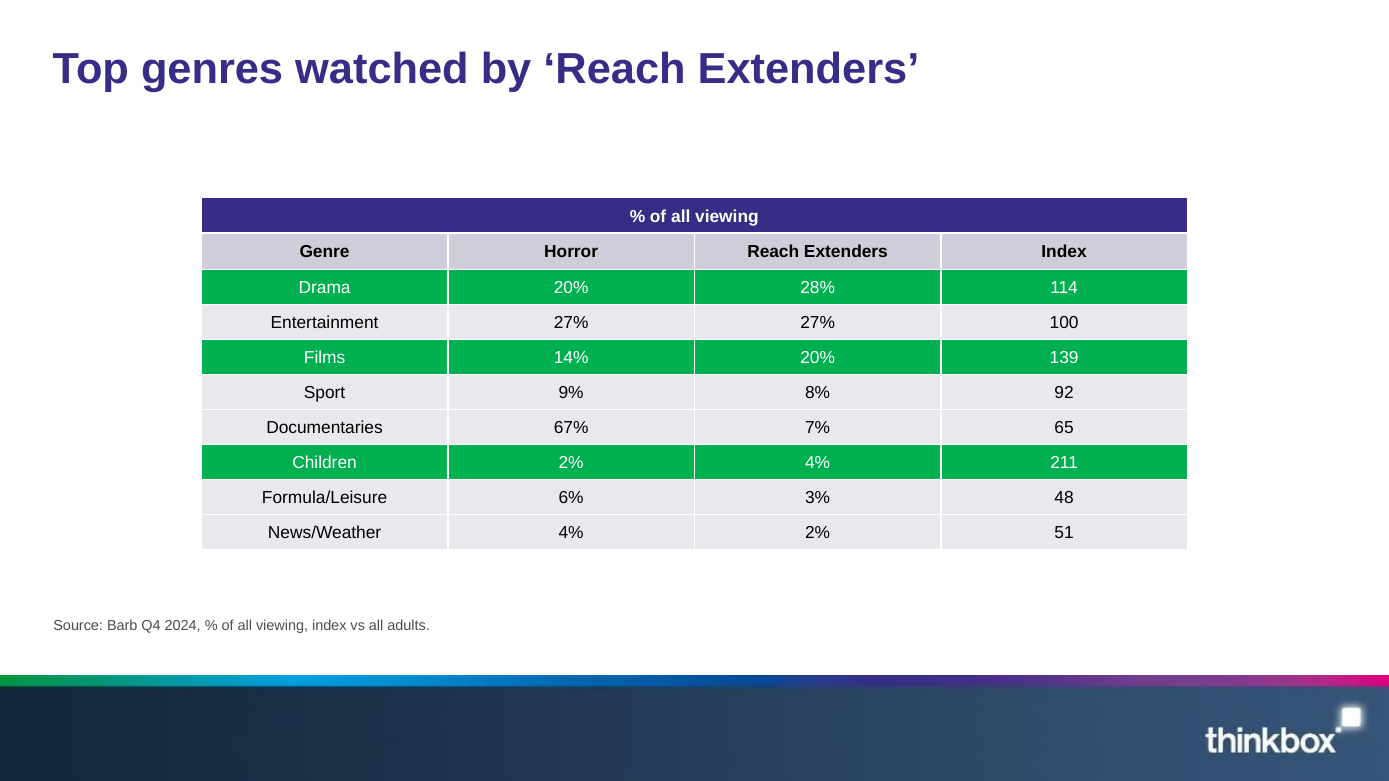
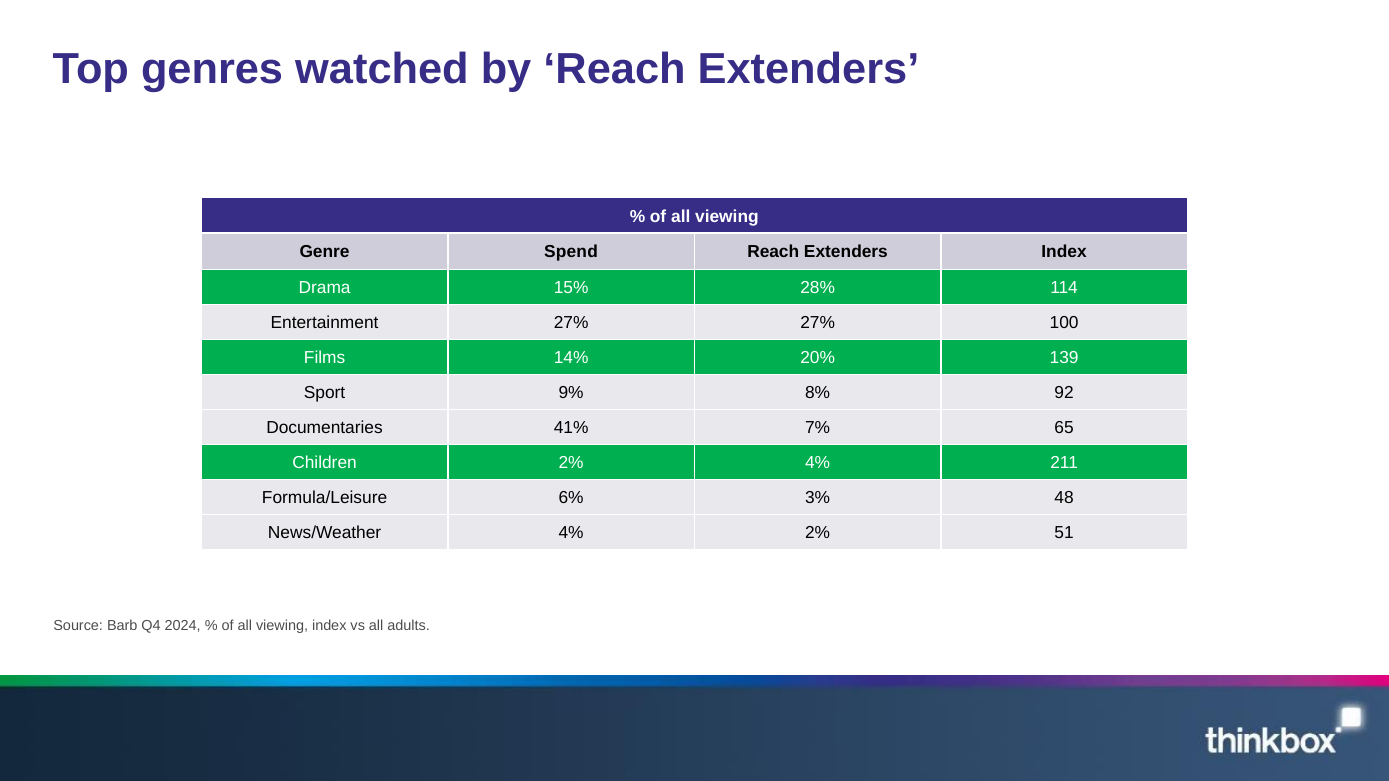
Horror: Horror -> Spend (571, 252)
Drama 20%: 20% -> 15% (571, 288)
67%: 67% -> 41% (571, 428)
